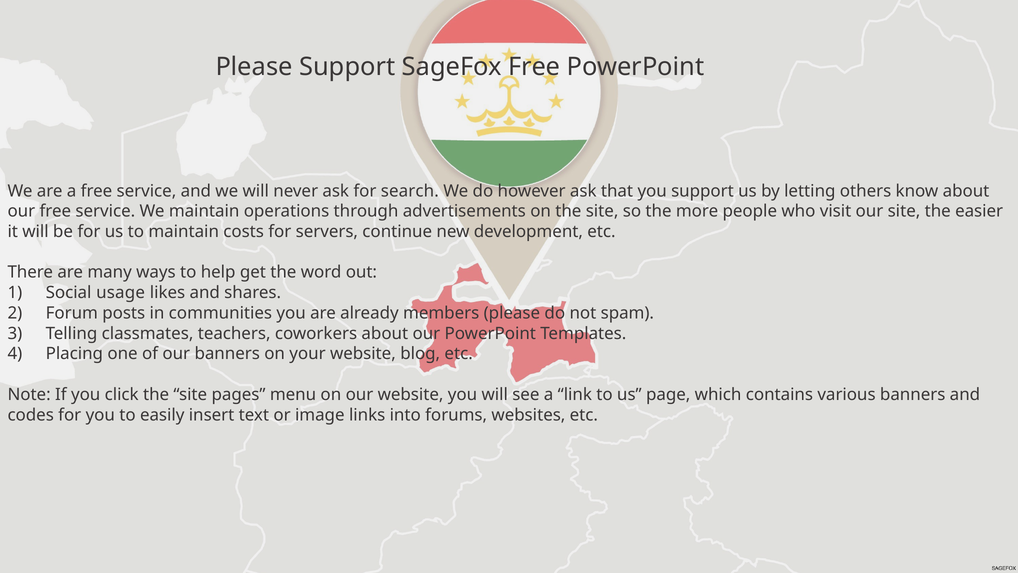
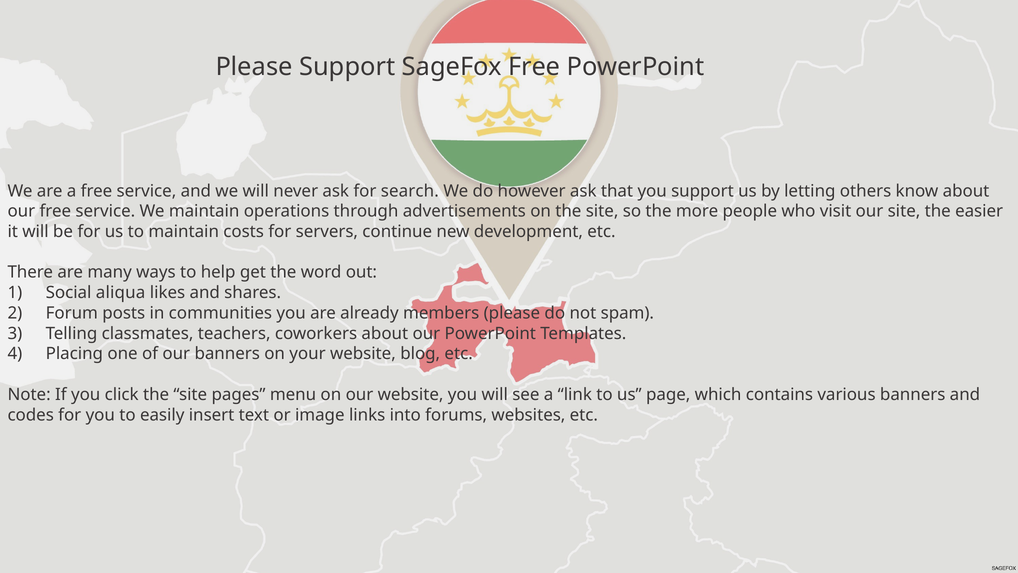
usage: usage -> aliqua (121, 293)
